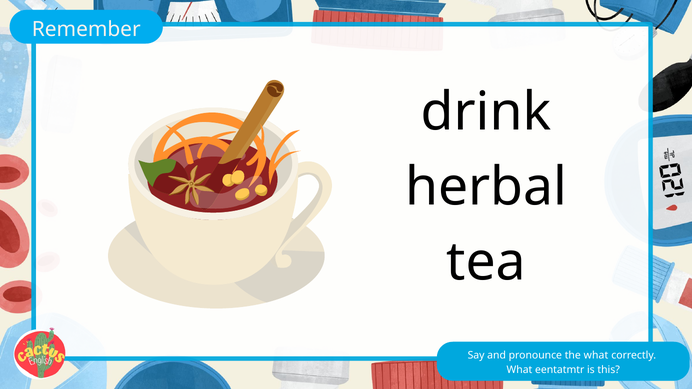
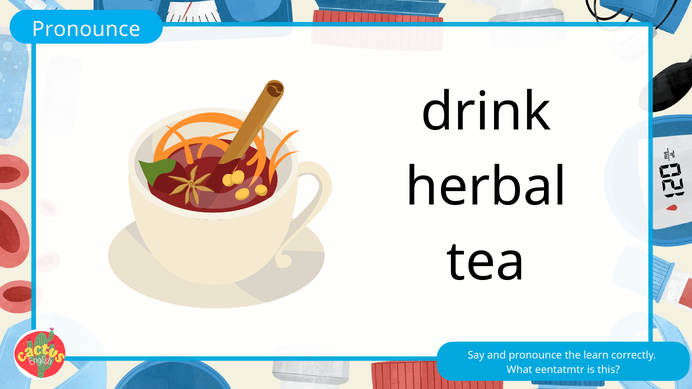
Remember: Remember -> Pronounce (86, 29)
the what: what -> learn (596, 355)
